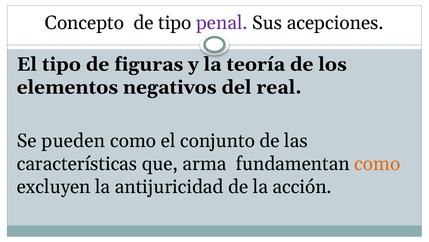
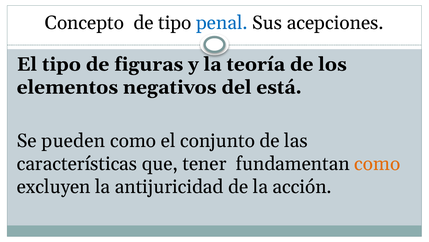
penal colour: purple -> blue (222, 23)
real: real -> está (279, 87)
arma: arma -> tener (205, 163)
